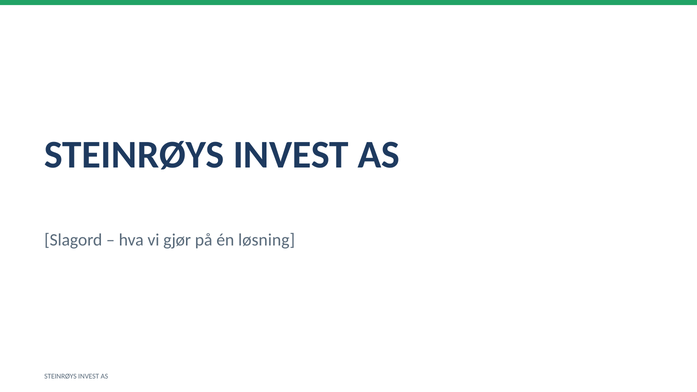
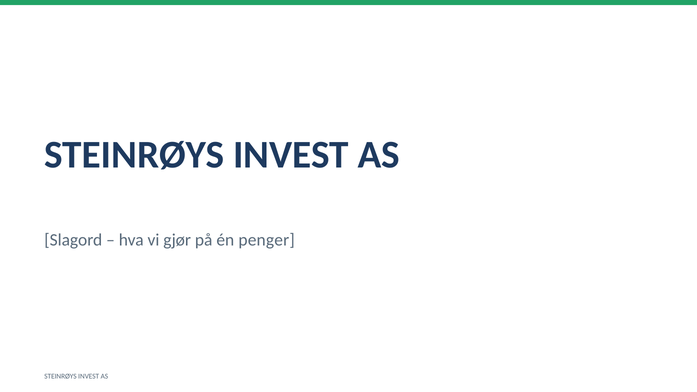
løsning: løsning -> penger (267, 240)
